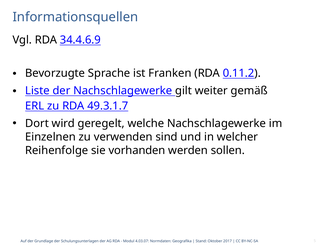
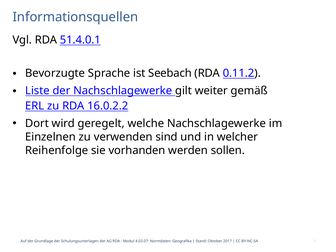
34.4.6.9: 34.4.6.9 -> 51.4.0.1 (80, 40)
Franken: Franken -> Seebach (170, 73)
49.3.1.7: 49.3.1.7 -> 16.0.2.2 (108, 106)
